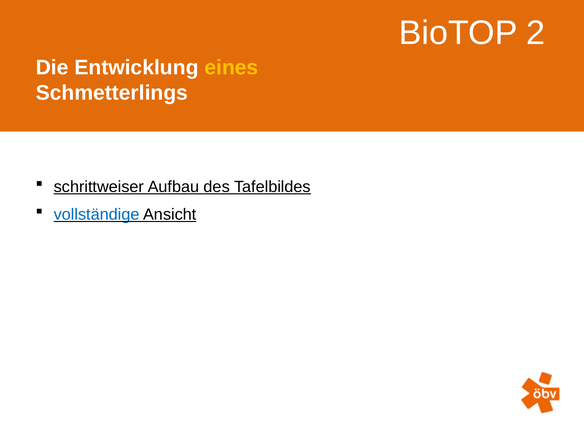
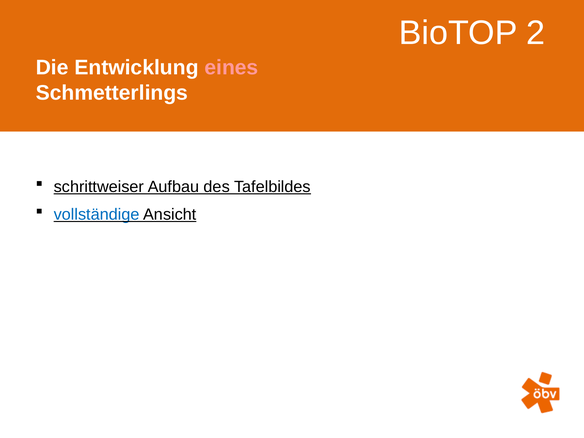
eines colour: yellow -> pink (231, 68)
